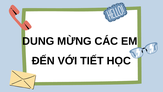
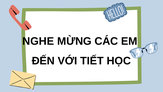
DUNG: DUNG -> NGHE (38, 41)
